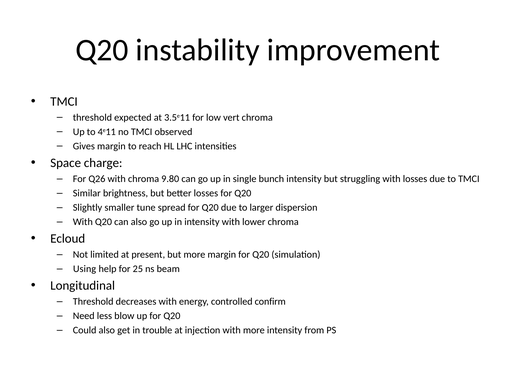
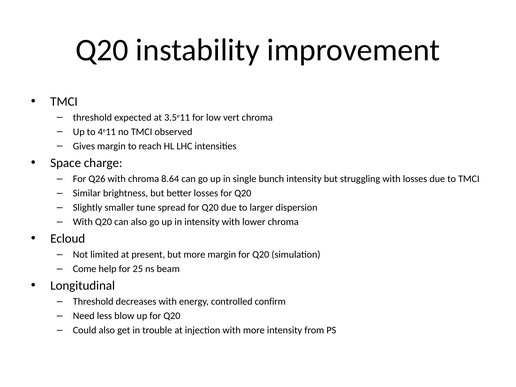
9.80: 9.80 -> 8.64 (170, 179)
Using: Using -> Come (85, 269)
